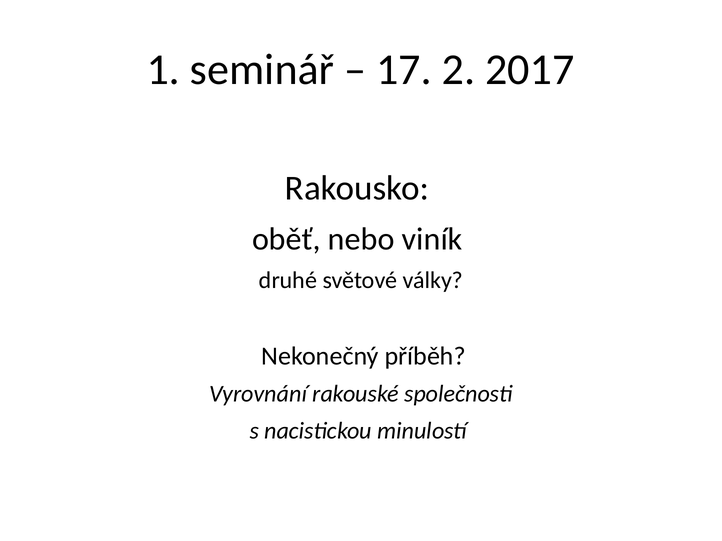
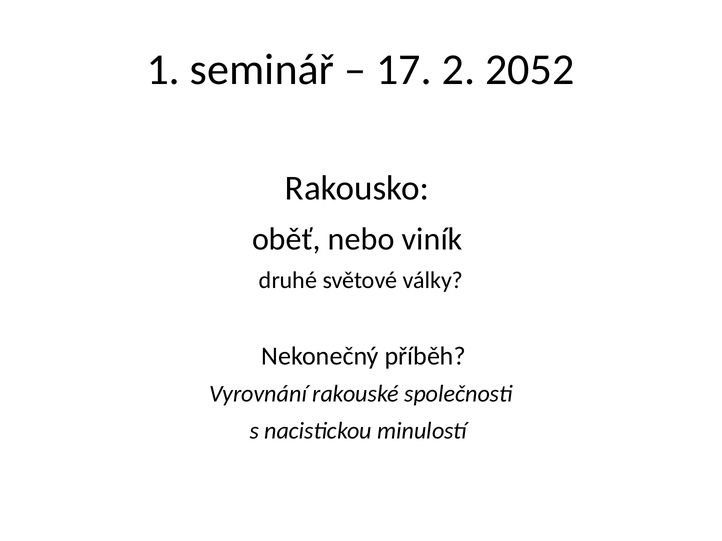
2017: 2017 -> 2052 (530, 70)
